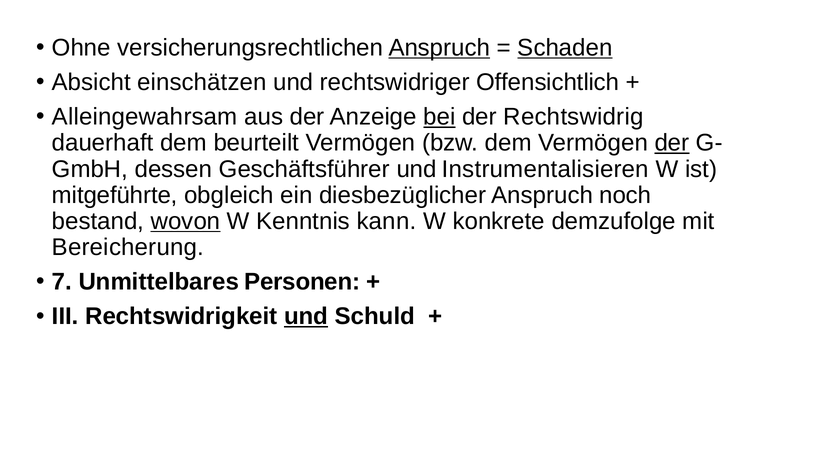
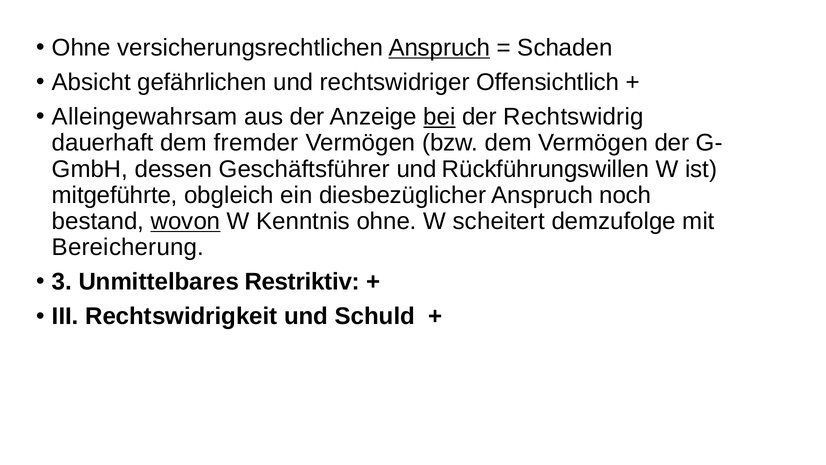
Schaden underline: present -> none (565, 48)
einschätzen: einschätzen -> gefährlichen (202, 82)
beurteilt: beurteilt -> fremder (256, 143)
der underline: present -> none (672, 143)
Instrumentalisieren: Instrumentalisieren -> Rückführungswillen (546, 169)
Kenntnis kann: kann -> ohne (387, 221)
konkrete: konkrete -> scheitert (499, 221)
7: 7 -> 3 (62, 282)
Personen: Personen -> Restriktiv (302, 282)
und underline: present -> none (306, 316)
